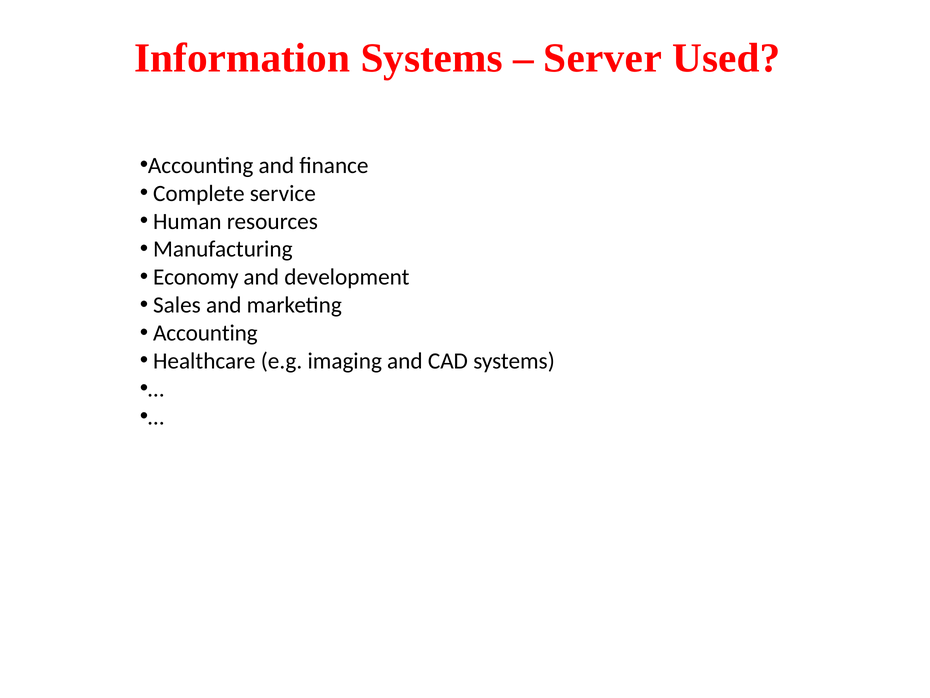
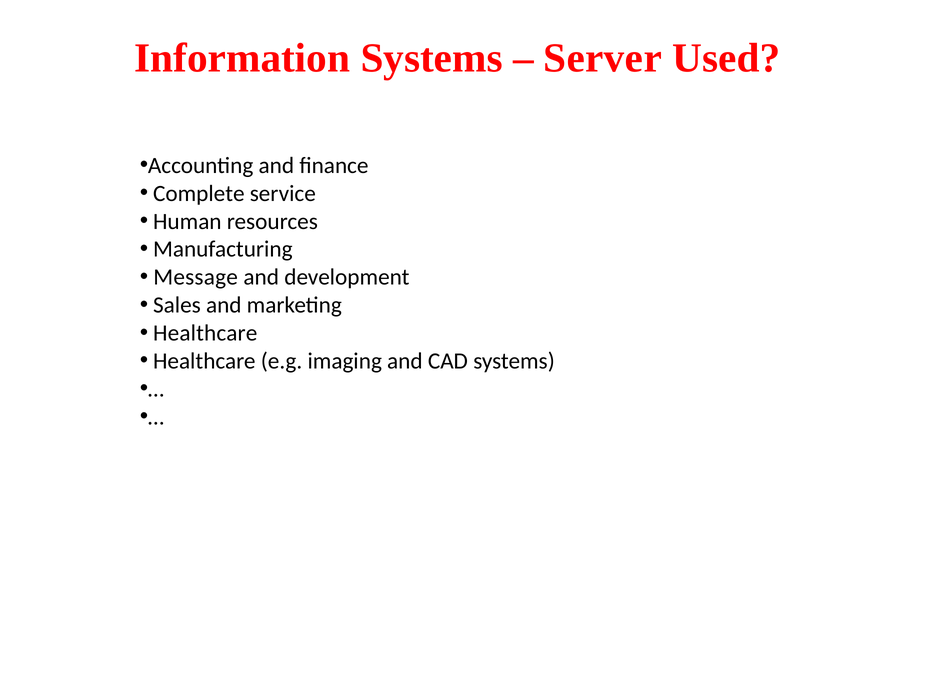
Economy: Economy -> Message (196, 277)
Accounting: Accounting -> Healthcare (205, 333)
